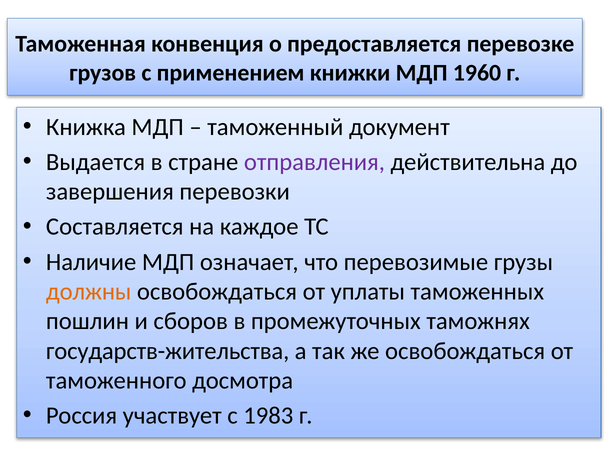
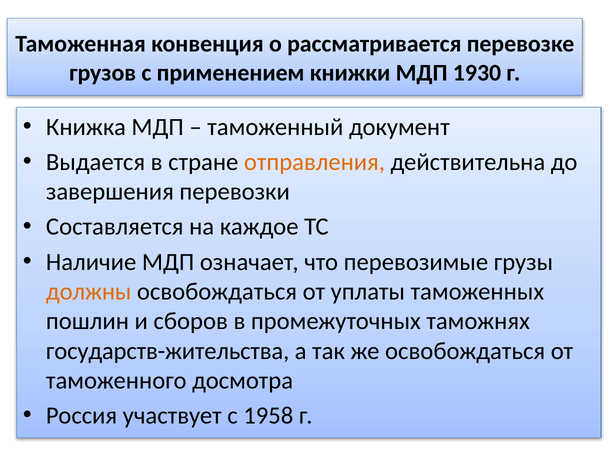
предоставляется: предоставляется -> рассматривается (374, 44)
1960: 1960 -> 1930 (477, 73)
отправления colour: purple -> orange (314, 162)
1983: 1983 -> 1958 (268, 415)
